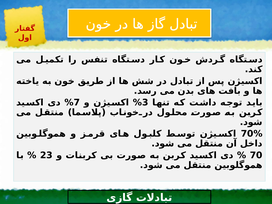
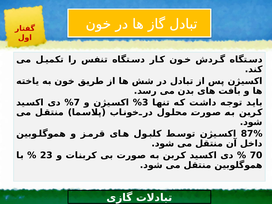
70%: 70% -> 87% (252, 134)
